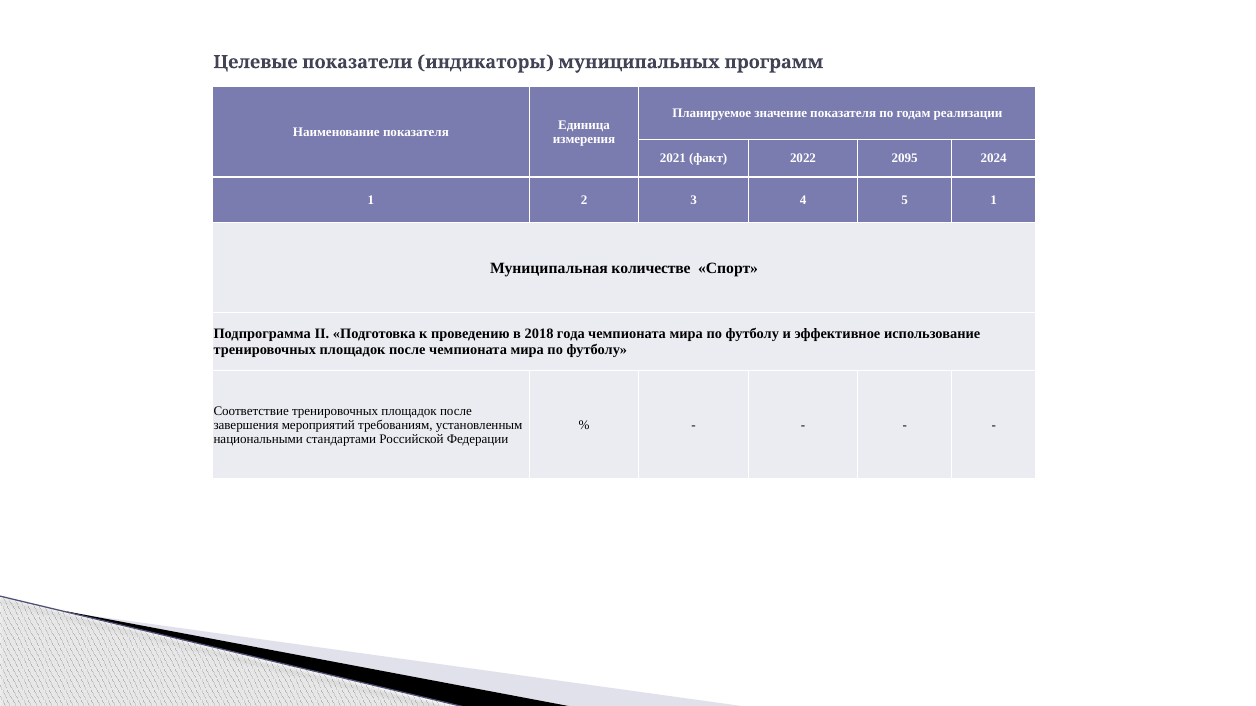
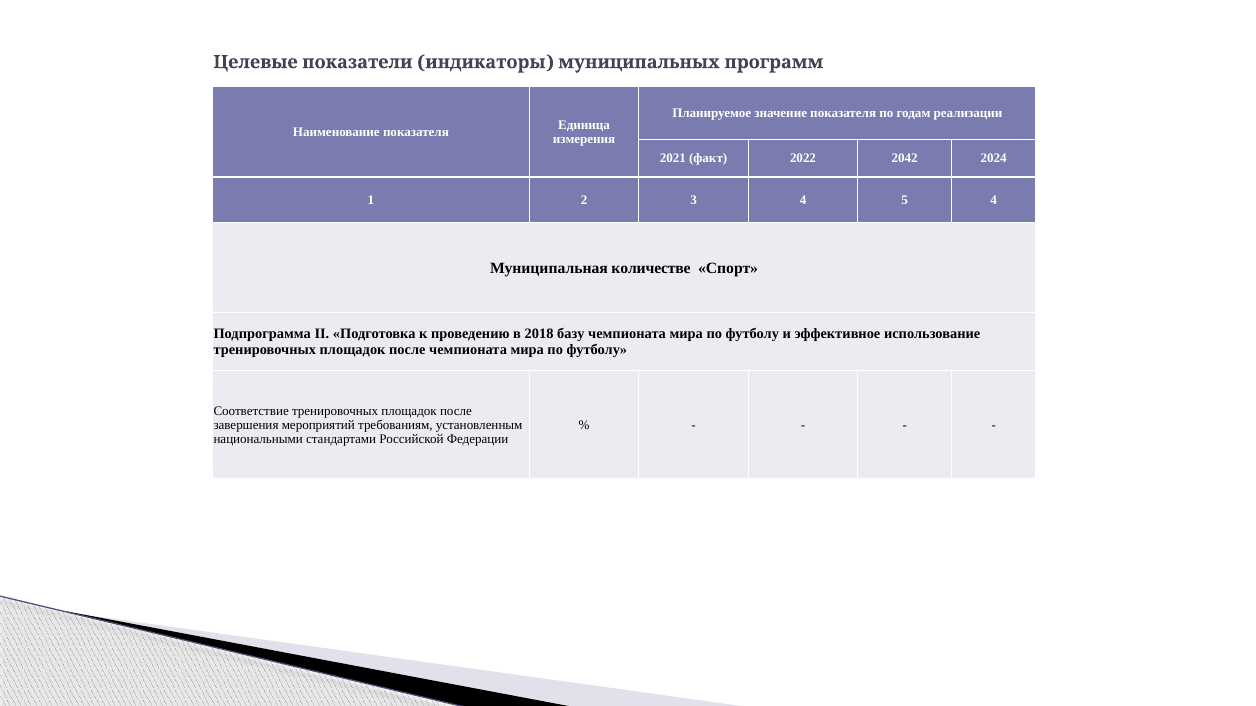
2095: 2095 -> 2042 (905, 159)
5 1: 1 -> 4 (994, 201)
года: года -> базу (571, 334)
